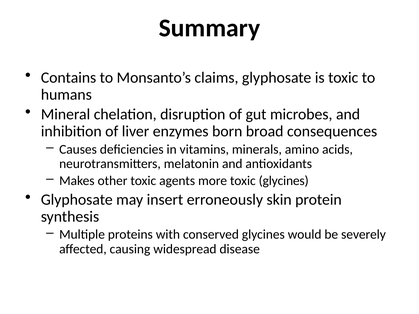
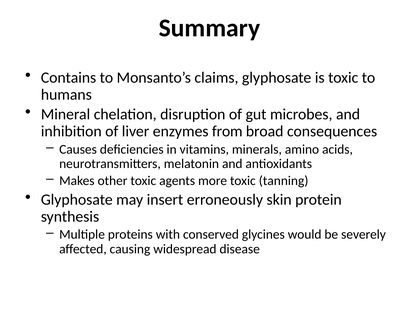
born: born -> from (227, 131)
toxic glycines: glycines -> tanning (284, 181)
